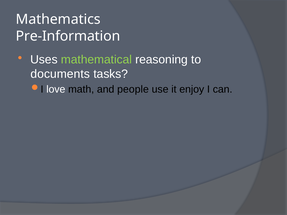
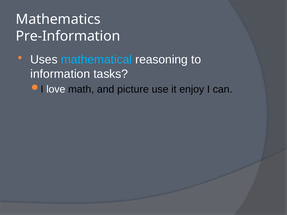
mathematical colour: light green -> light blue (96, 60)
documents: documents -> information (60, 74)
people: people -> picture (133, 89)
